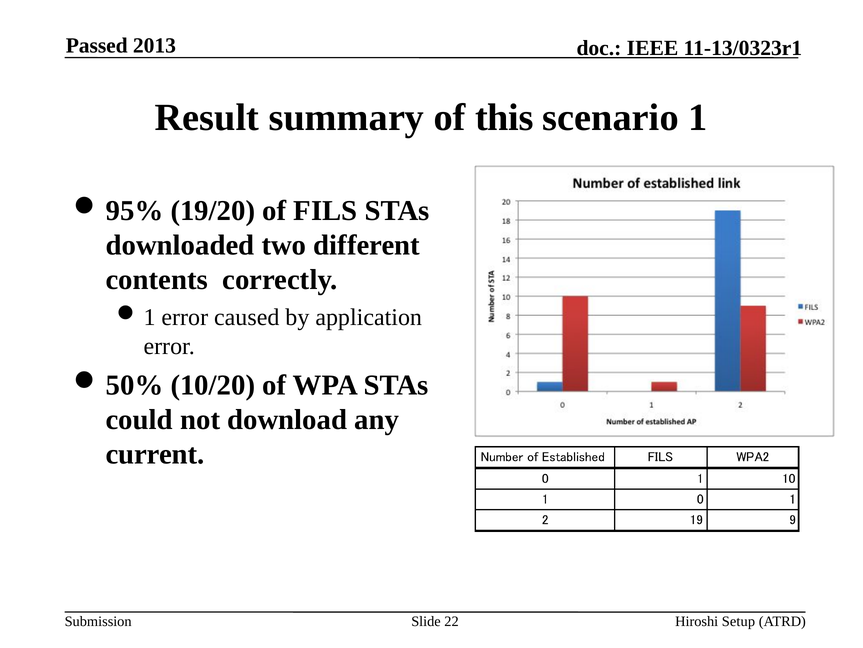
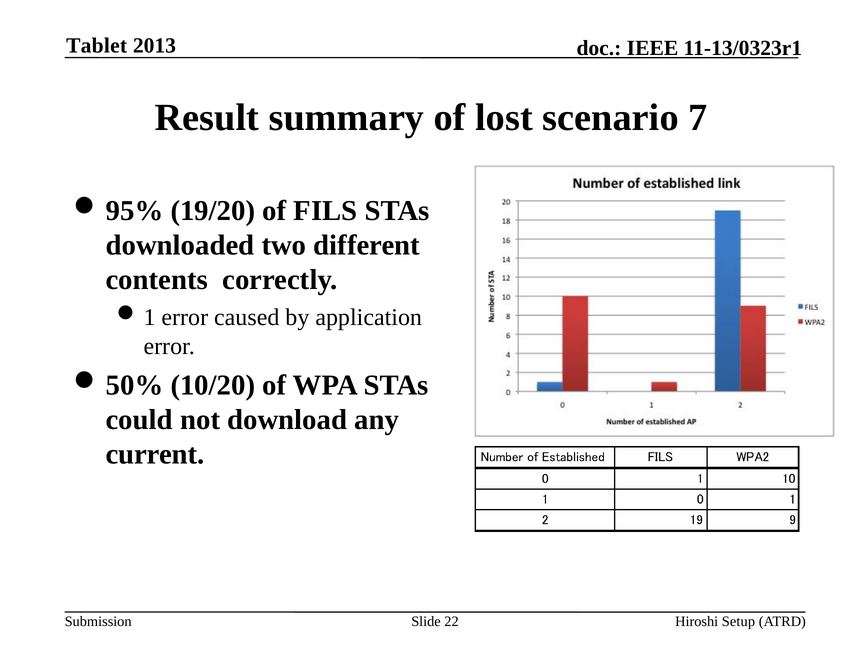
Passed: Passed -> Tablet (97, 46)
this: this -> lost (504, 118)
1: 1 -> 7 (698, 118)
